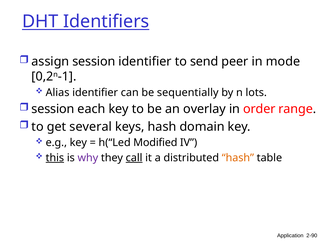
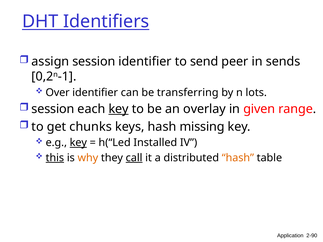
mode: mode -> sends (283, 61)
Alias: Alias -> Over (58, 93)
sequentially: sequentially -> transferring (188, 93)
key underline: none -> present (119, 109)
order: order -> given (259, 109)
several: several -> chunks (91, 127)
domain: domain -> missing (202, 127)
key underline: none -> present (78, 143)
Modified: Modified -> Installed (155, 143)
why colour: purple -> orange (88, 158)
